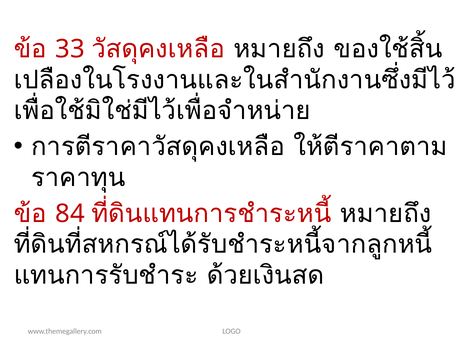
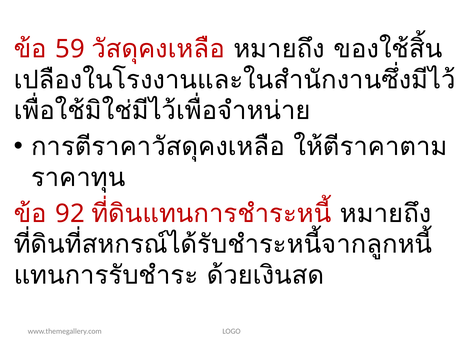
33: 33 -> 59 (70, 49)
84: 84 -> 92 (70, 214)
